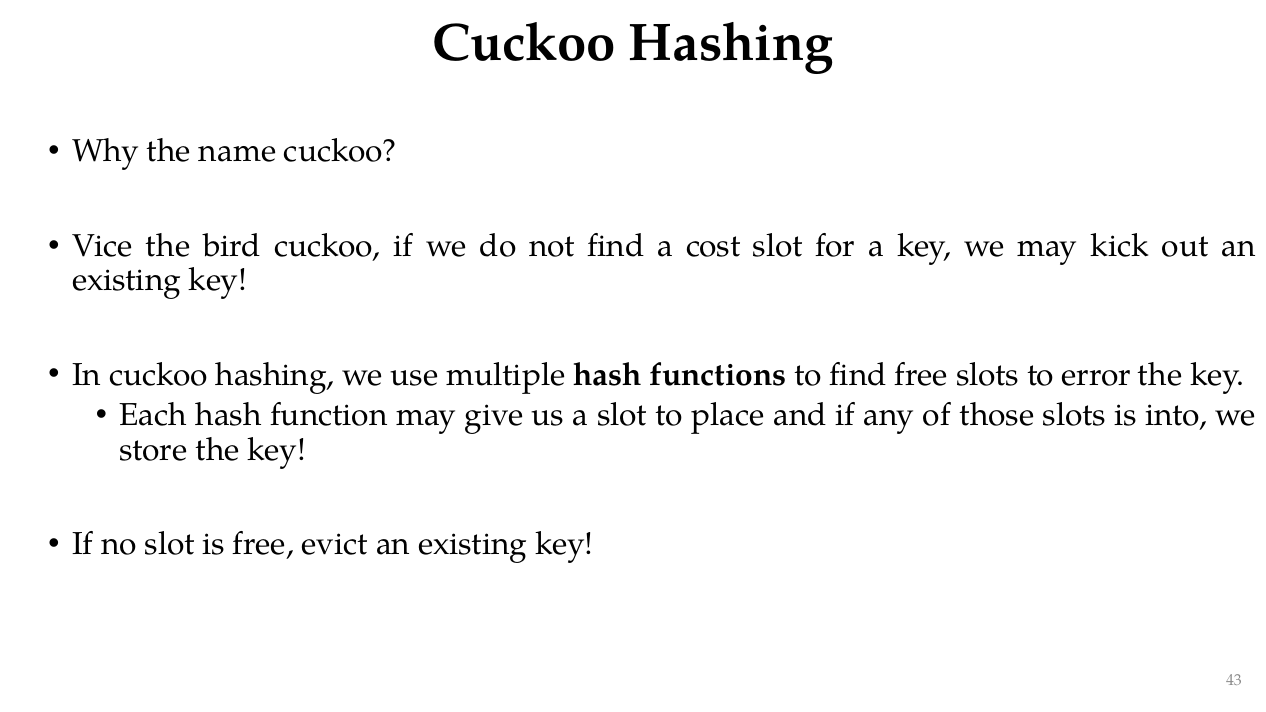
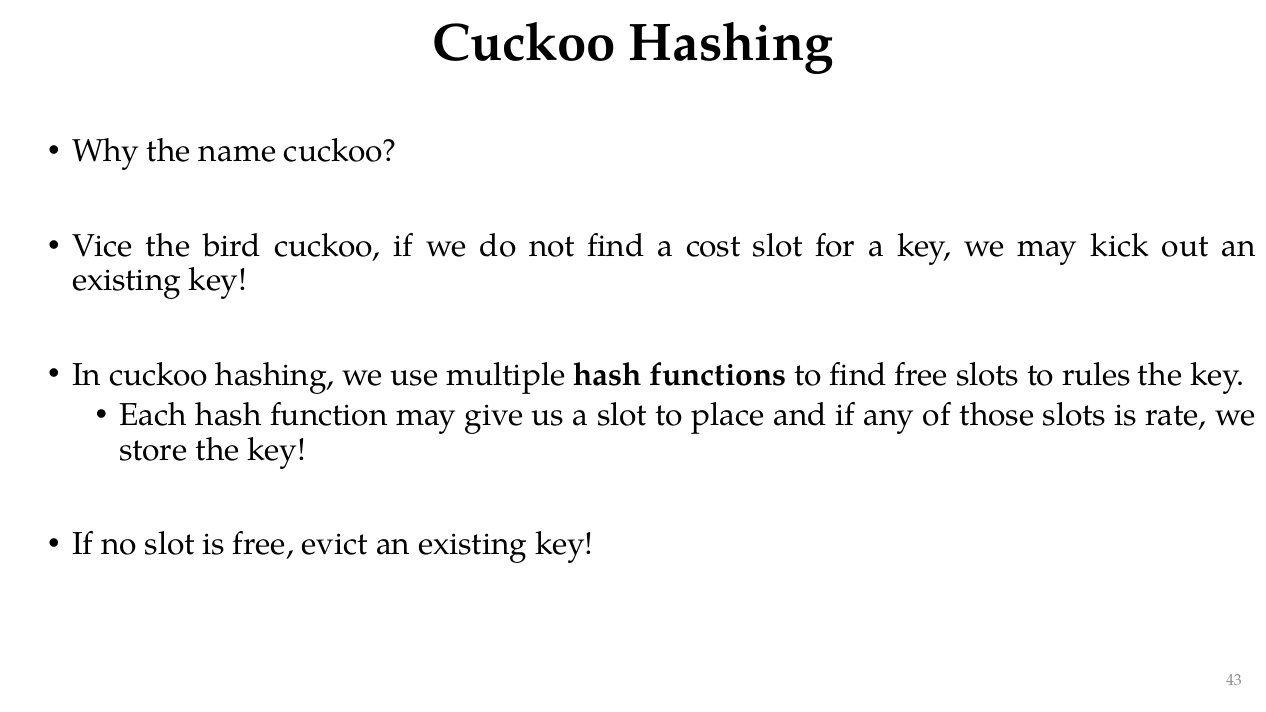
error: error -> rules (1096, 375)
into: into -> rate (1176, 416)
